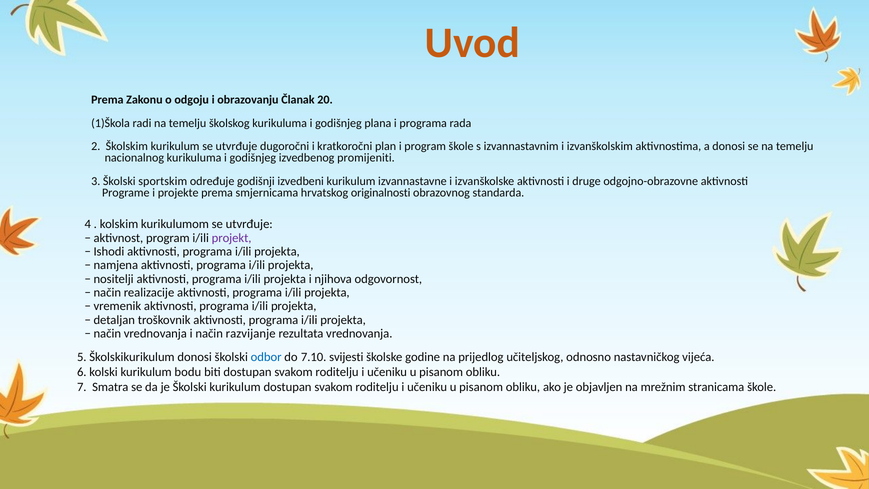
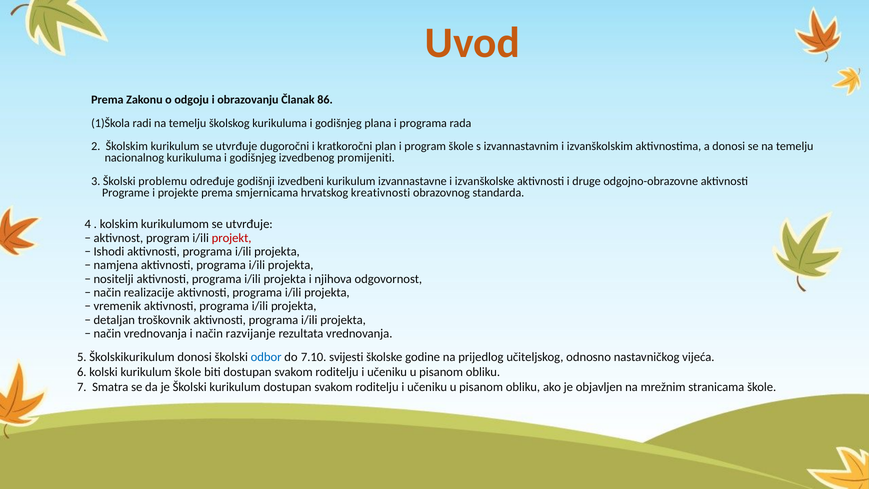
20: 20 -> 86 (325, 100)
sportskim: sportskim -> problemu (163, 181)
originalnosti: originalnosti -> kreativnosti (381, 193)
projekt colour: purple -> red (232, 238)
kurikulum bodu: bodu -> škole (188, 372)
